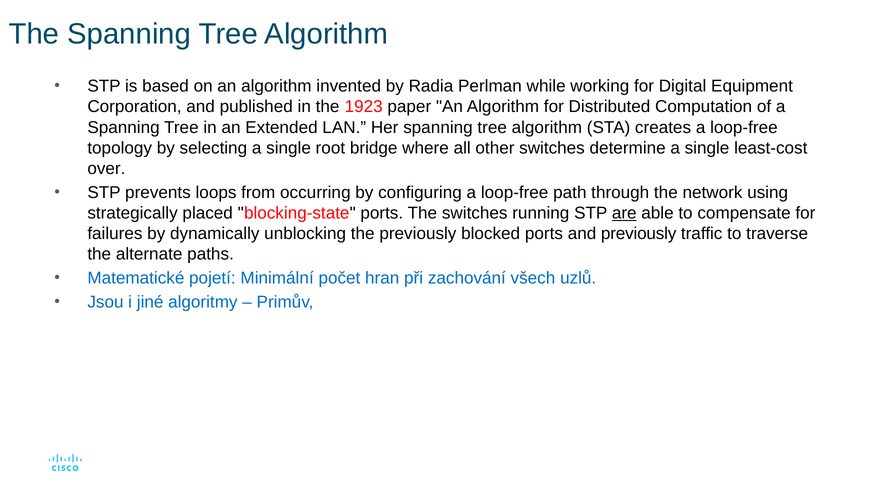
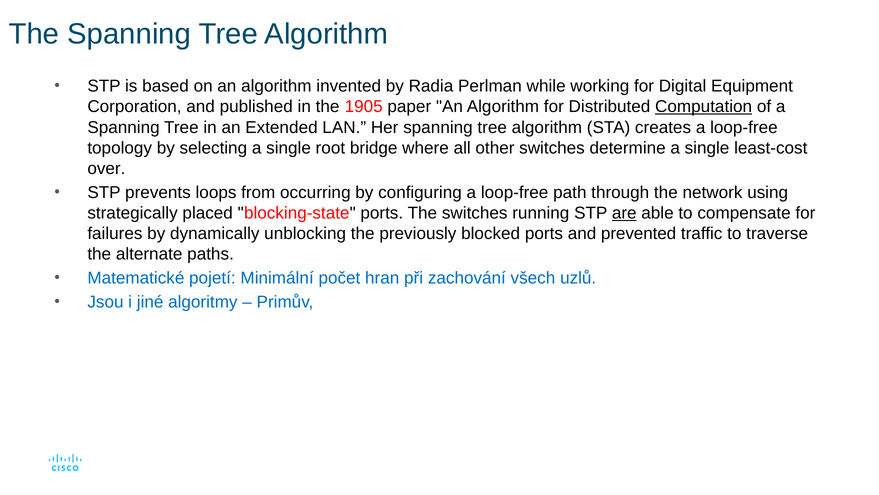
1923: 1923 -> 1905 (364, 107)
Computation underline: none -> present (704, 107)
and previously: previously -> prevented (639, 233)
